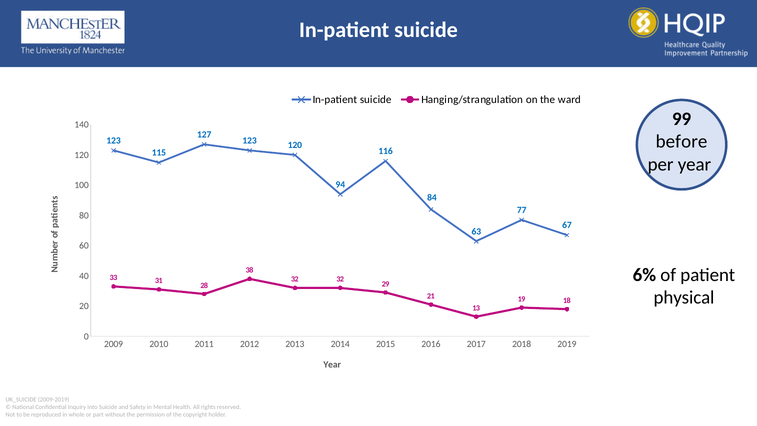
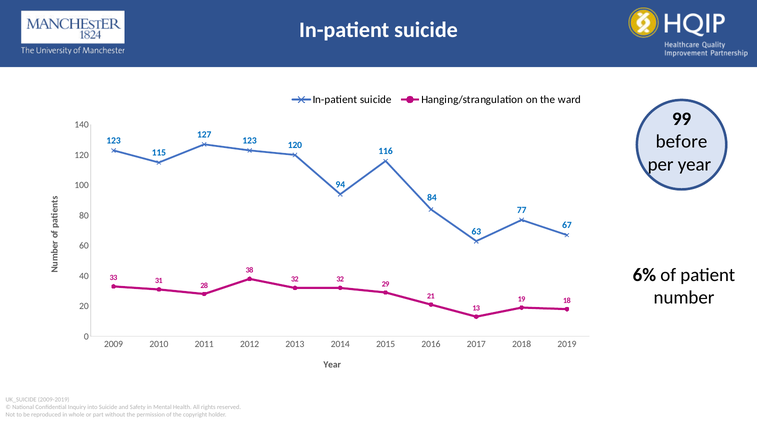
physical: physical -> number (684, 298)
